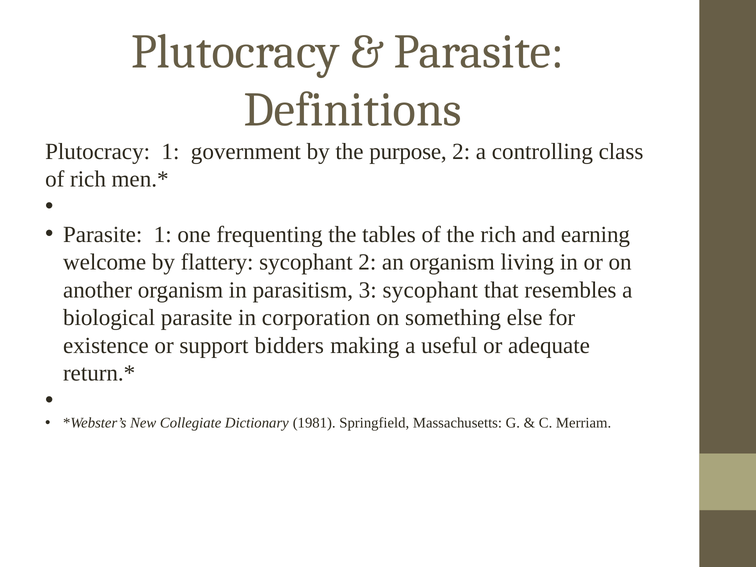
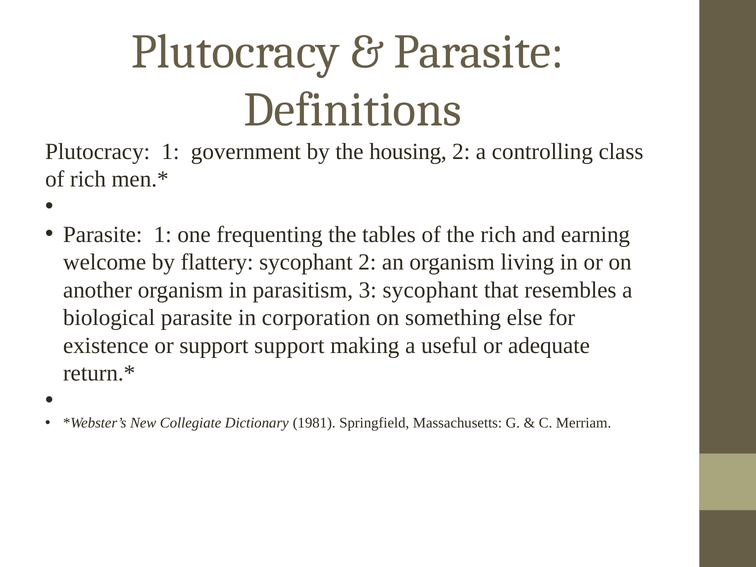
purpose: purpose -> housing (408, 151)
support bidders: bidders -> support (289, 345)
